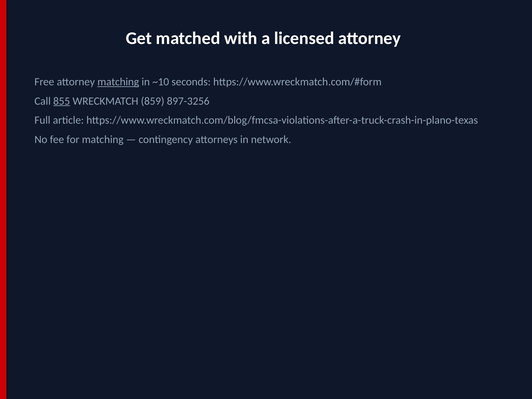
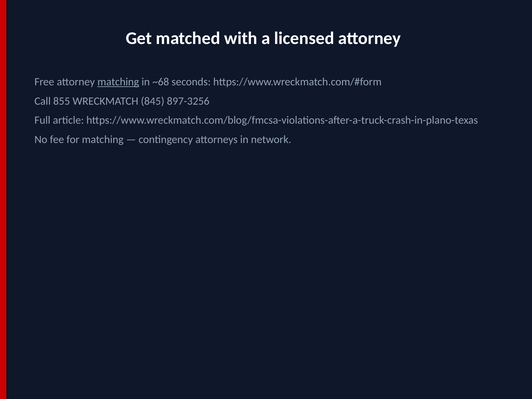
~10: ~10 -> ~68 (161, 82)
855 underline: present -> none (62, 101)
859: 859 -> 845 (153, 101)
